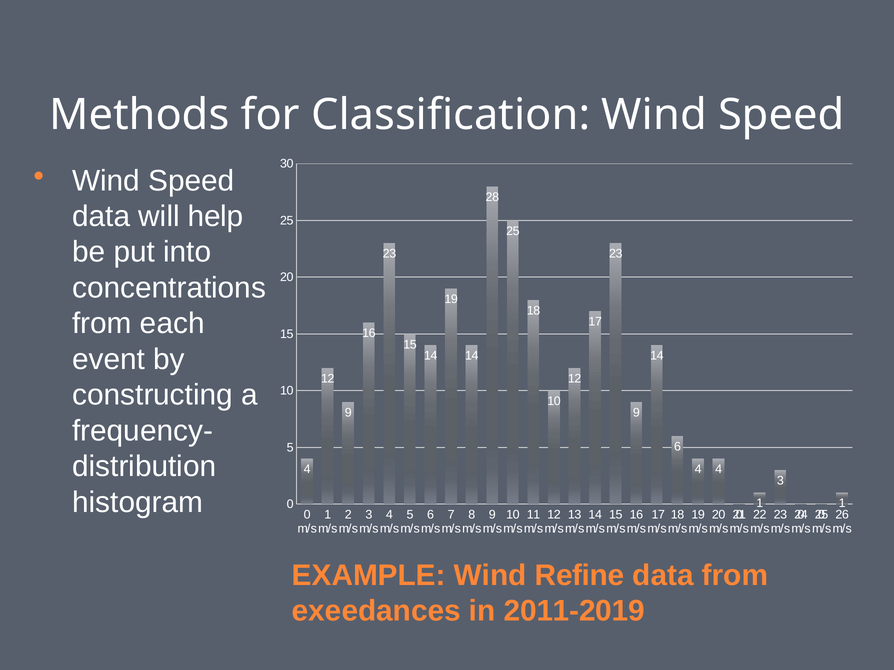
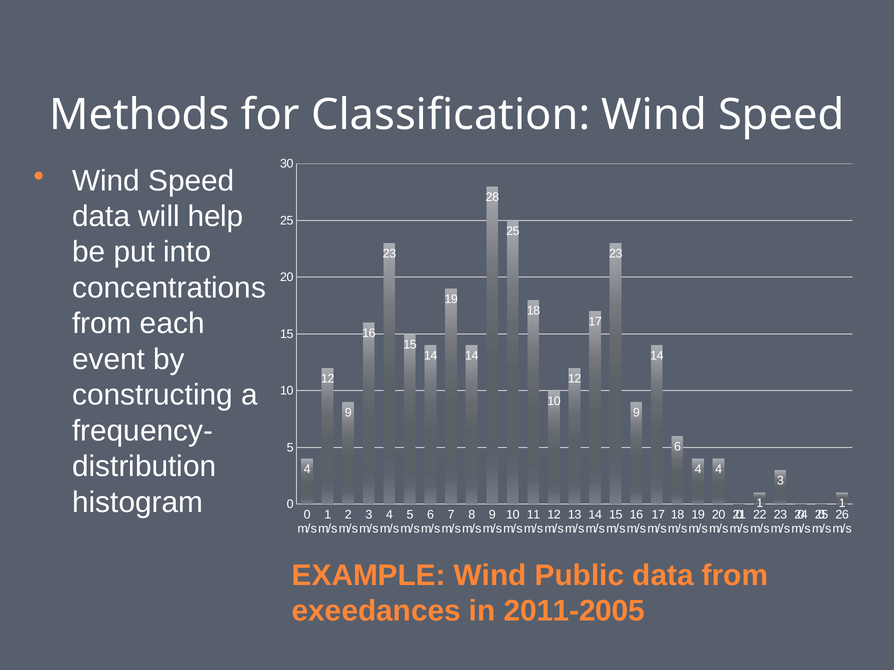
Refine: Refine -> Public (579, 576)
2011-2019: 2011-2019 -> 2011-2005 (574, 611)
